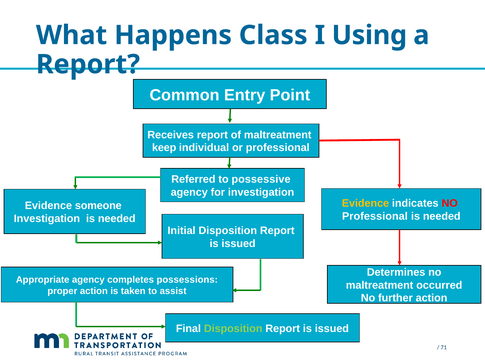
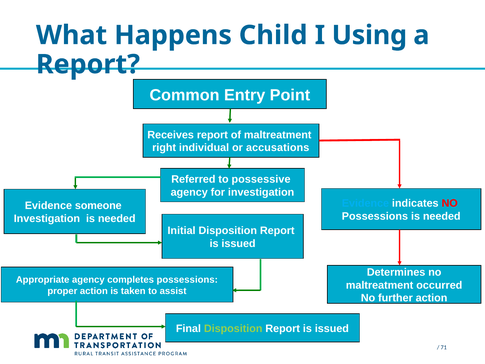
Class: Class -> Child (273, 35)
keep: keep -> right (164, 148)
or professional: professional -> accusations (278, 148)
Evidence colour: yellow -> light blue (365, 203)
Professional: Professional -> Possessions (375, 216)
